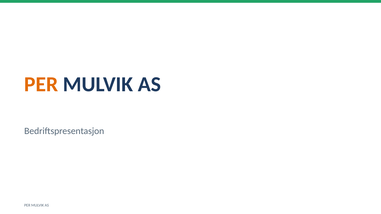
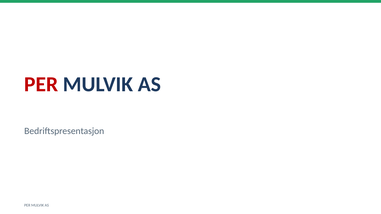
PER colour: orange -> red (41, 85)
